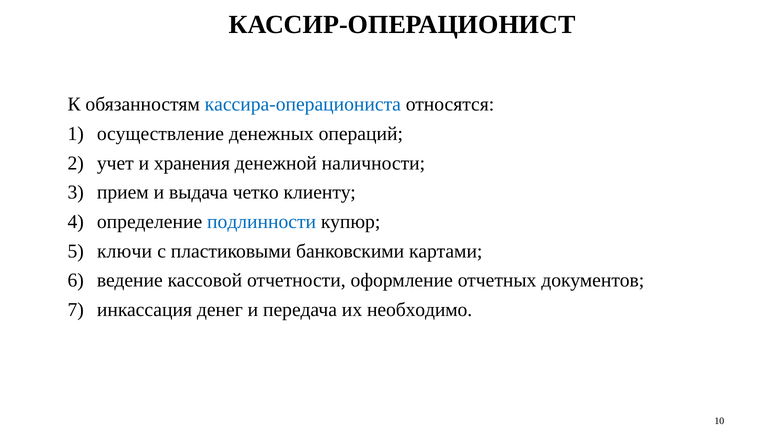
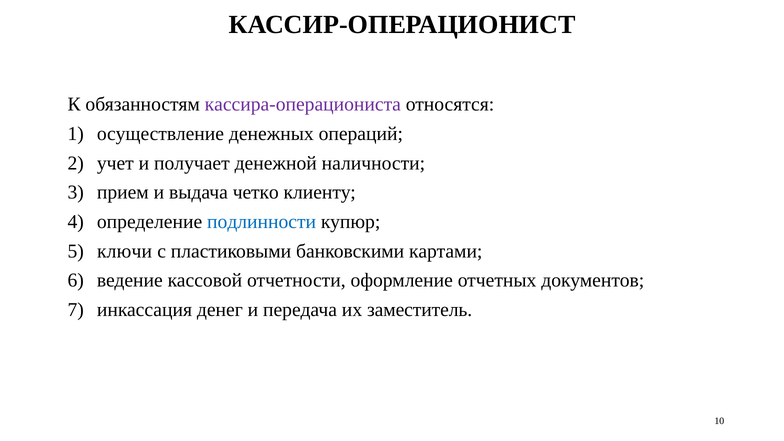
кассира-операциониста colour: blue -> purple (303, 105)
хранения: хранения -> получает (192, 163)
необходимо: необходимо -> заместитель (420, 310)
